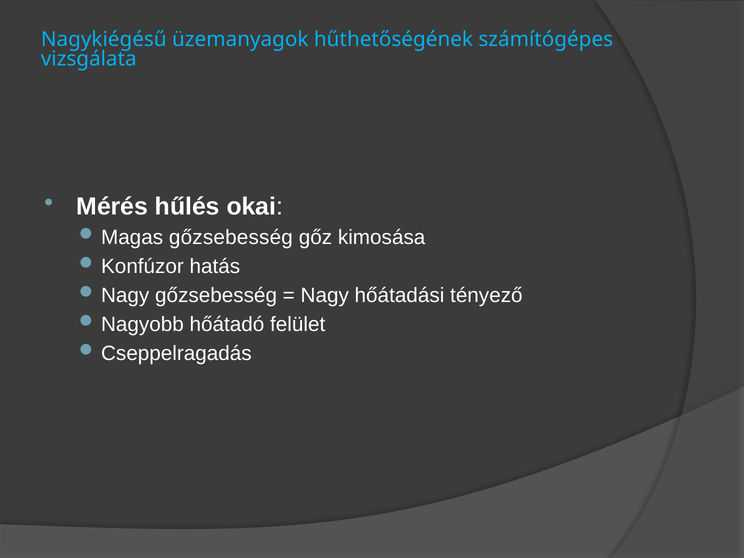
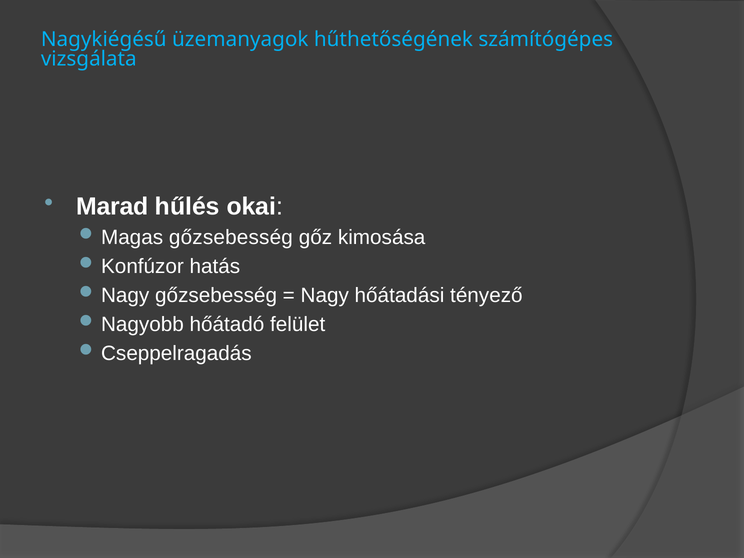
Mérés: Mérés -> Marad (112, 206)
